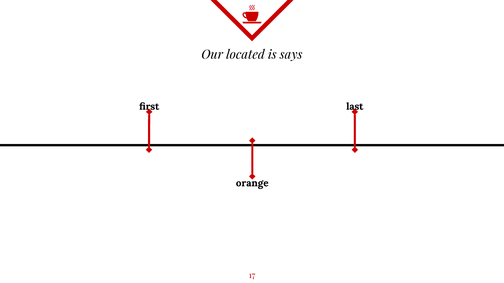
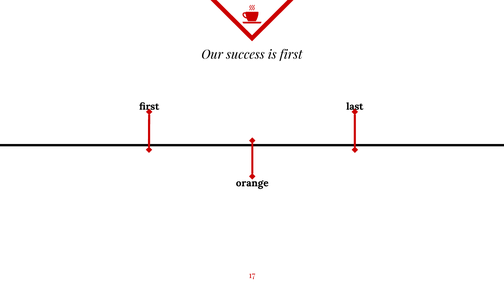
located: located -> success (245, 55)
is says: says -> first (291, 55)
